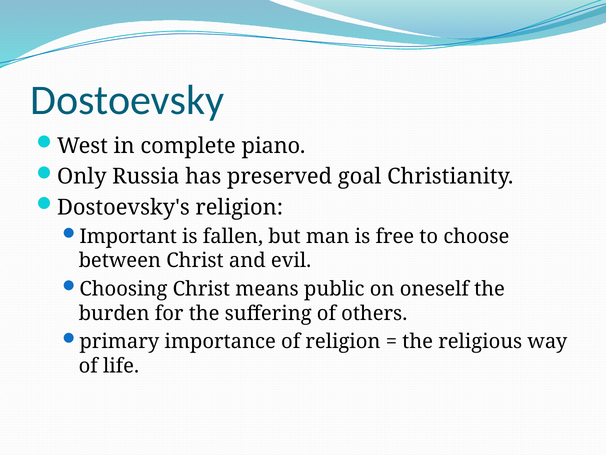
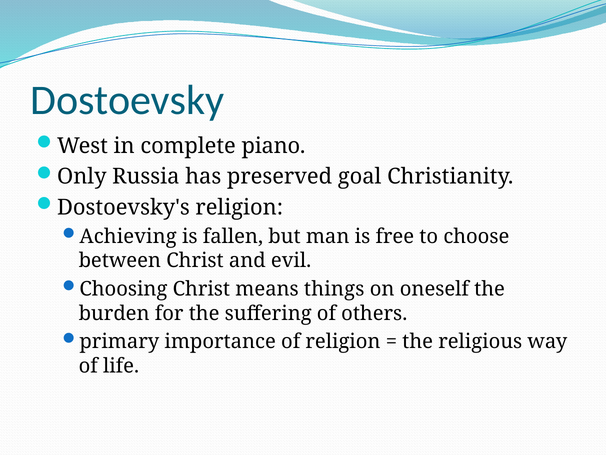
Important: Important -> Achieving (128, 236)
public: public -> things (334, 289)
